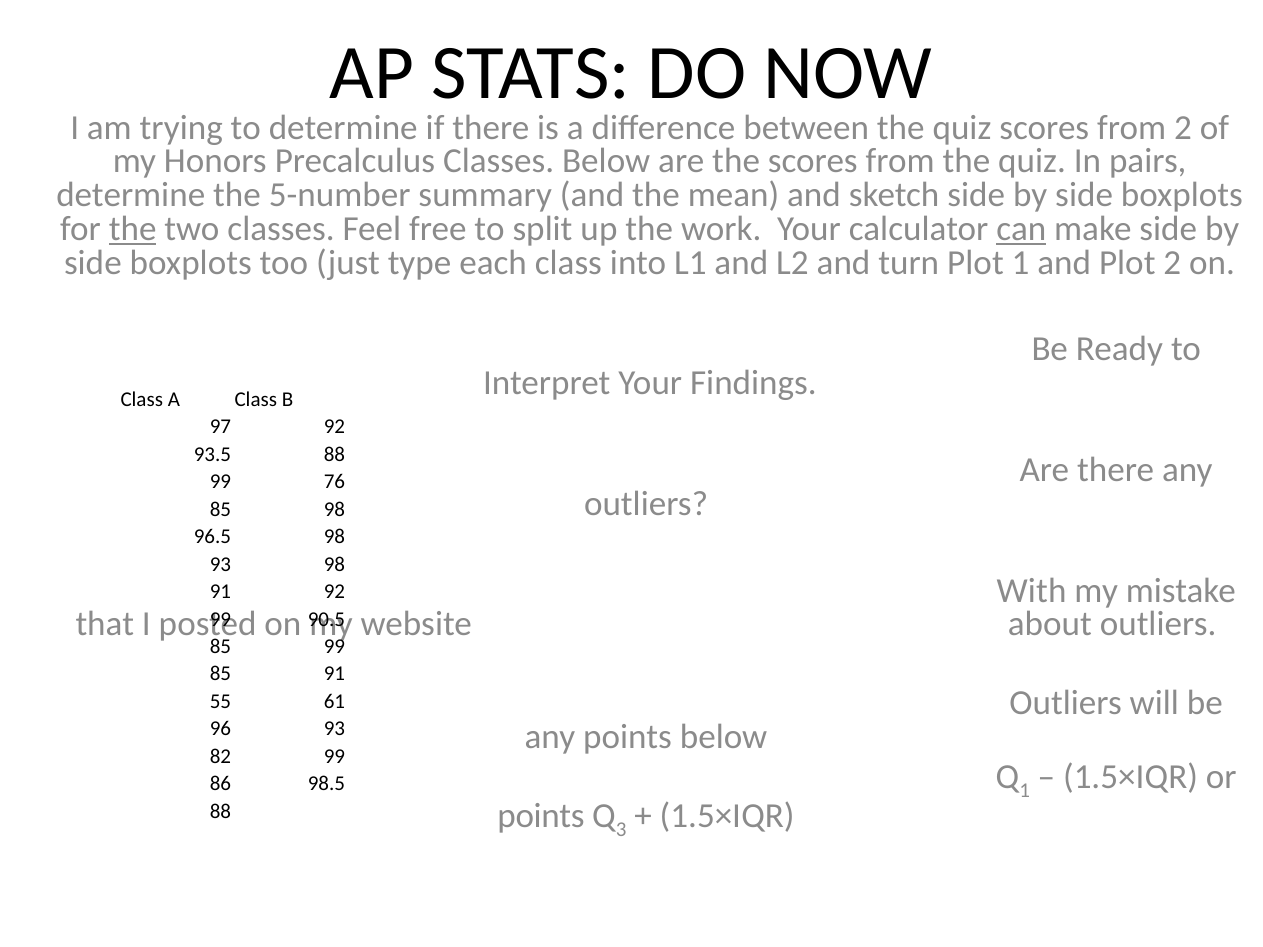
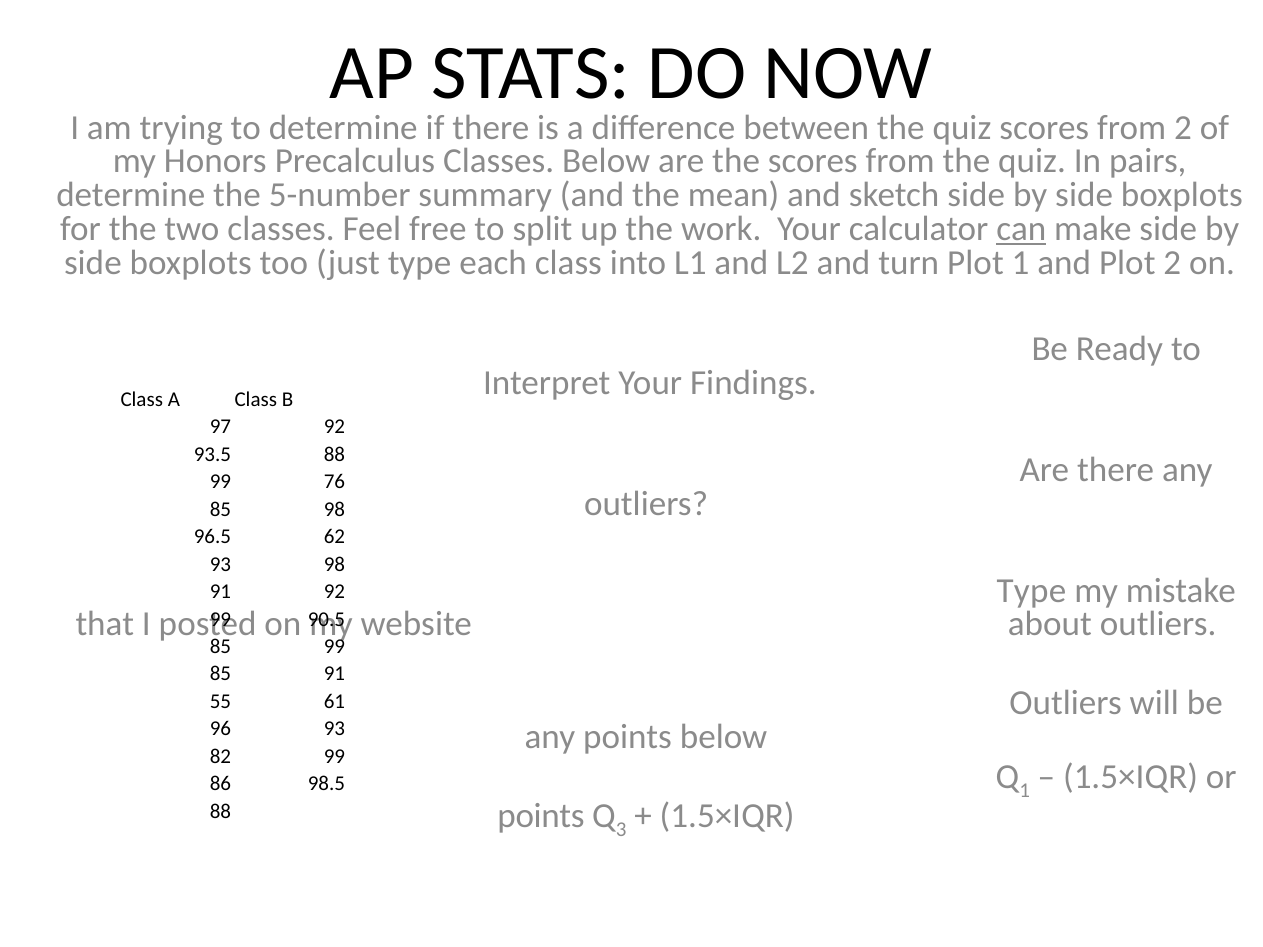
the underline: present -> none (133, 229)
96.5 98: 98 -> 62 (334, 537)
With: With -> Type (1031, 591)
